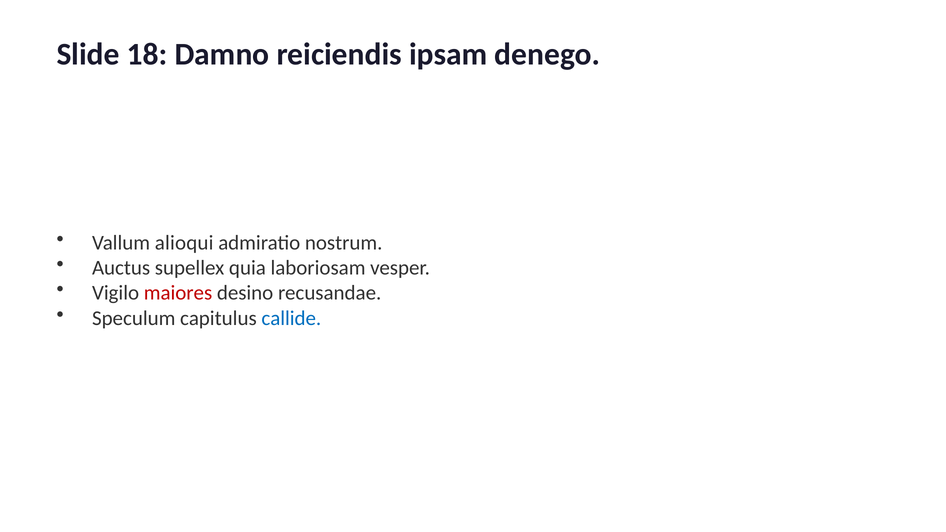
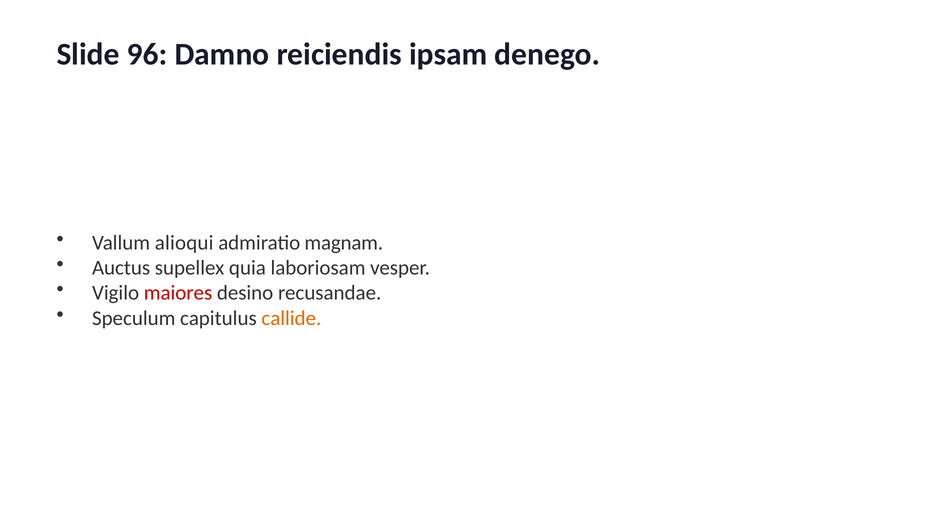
18: 18 -> 96 (147, 54)
nostrum: nostrum -> magnam (344, 243)
callide colour: blue -> orange (291, 318)
